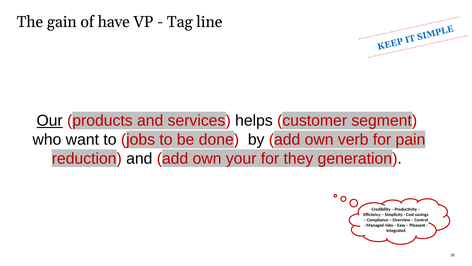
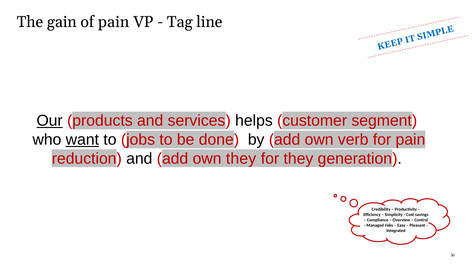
of have: have -> pain (114, 22)
want underline: none -> present (82, 139)
own your: your -> they (241, 158)
